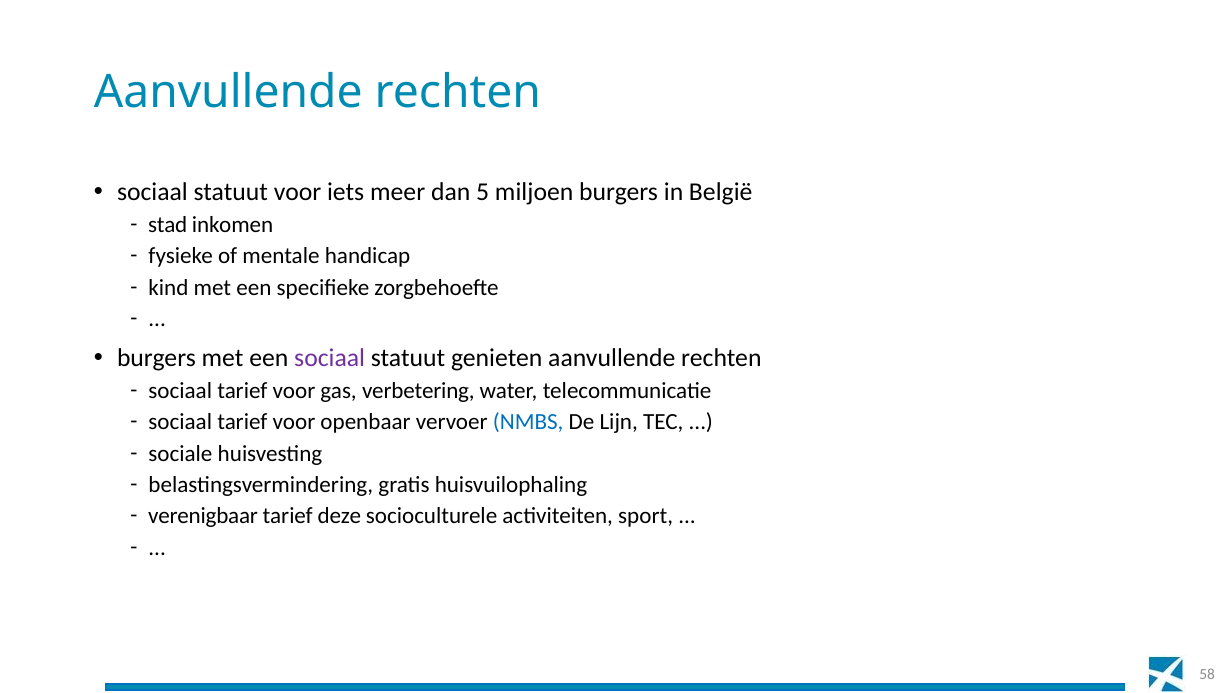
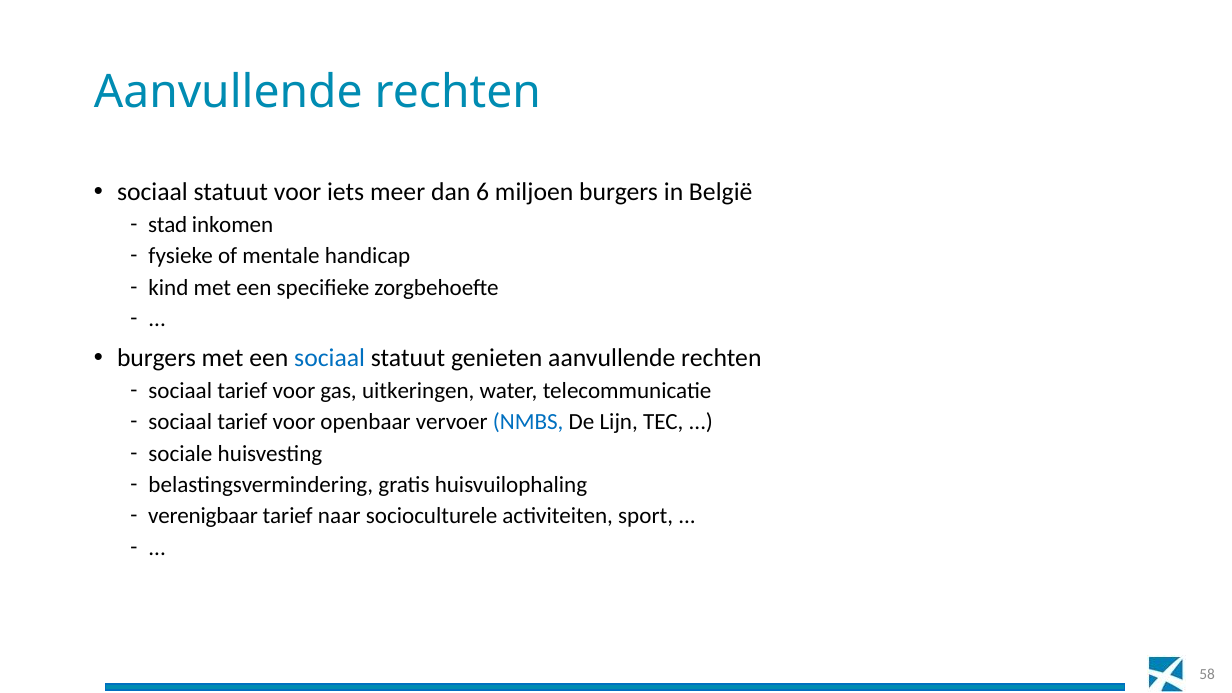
5: 5 -> 6 (483, 192)
sociaal colour: purple -> blue (330, 358)
verbetering: verbetering -> uitkeringen (418, 391)
deze: deze -> naar (339, 516)
